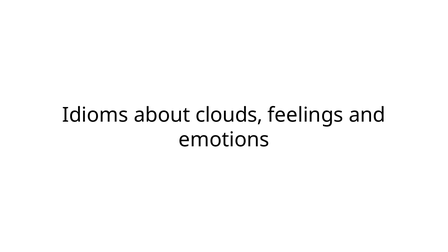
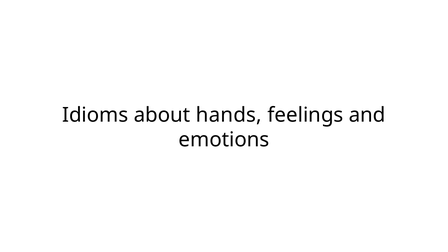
clouds: clouds -> hands (229, 115)
